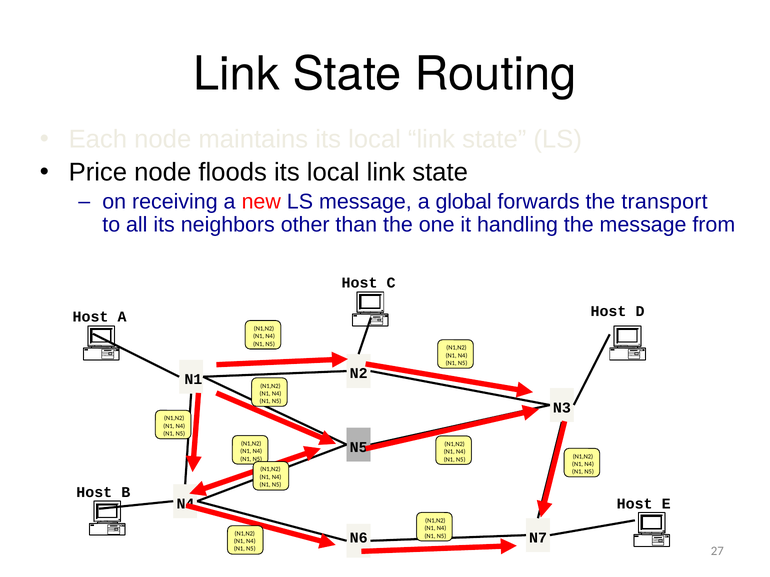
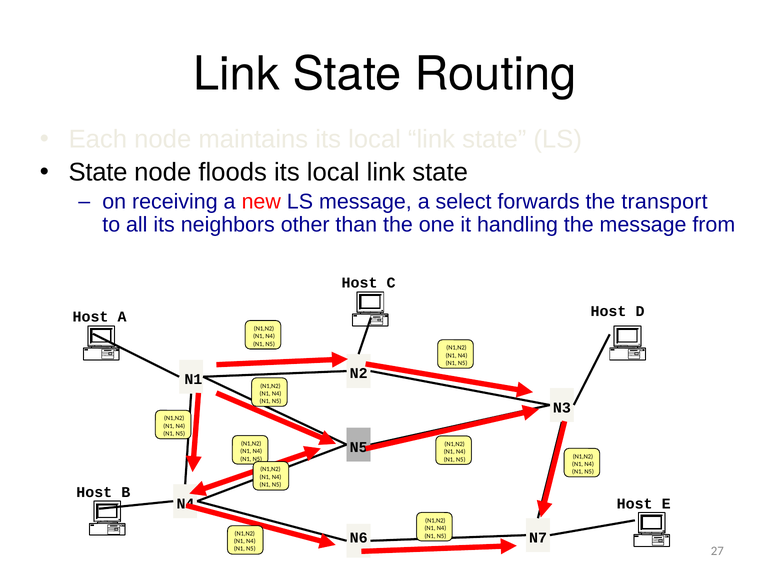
Price: Price -> State (98, 172)
global: global -> select (464, 202)
